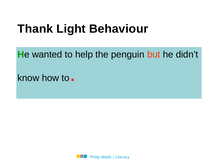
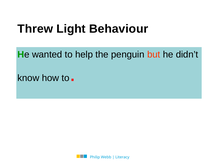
Thank: Thank -> Threw (35, 29)
